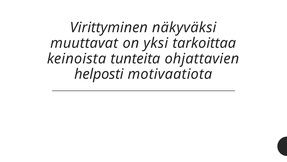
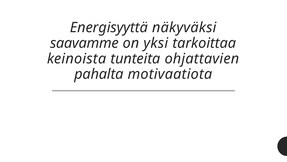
Virittyminen: Virittyminen -> Energisyyttä (109, 27)
muuttavat: muuttavat -> saavamme (84, 43)
helposti: helposti -> pahalta (99, 74)
